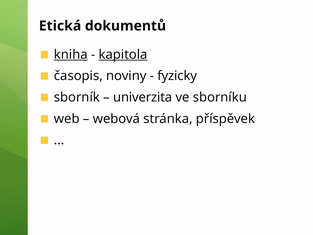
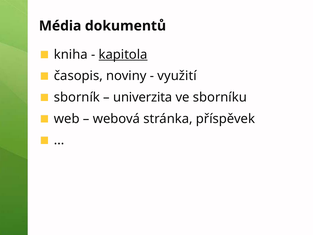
Etická: Etická -> Média (60, 26)
kniha underline: present -> none (71, 54)
fyzicky: fyzicky -> využití (177, 76)
